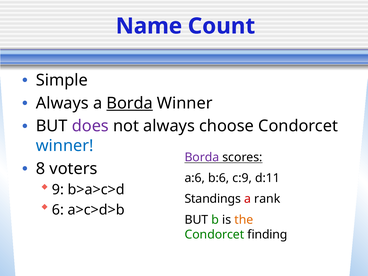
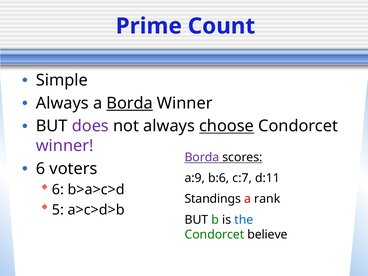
Name: Name -> Prime (149, 26)
choose underline: none -> present (227, 126)
winner colour: blue -> purple (65, 146)
8: 8 -> 6 (41, 169)
a:6: a:6 -> a:9 (195, 178)
c:9: c:9 -> c:7 (242, 178)
9: 9 -> 6 (58, 190)
6: 6 -> 5 (58, 210)
the colour: orange -> blue (244, 220)
finding: finding -> believe (267, 234)
